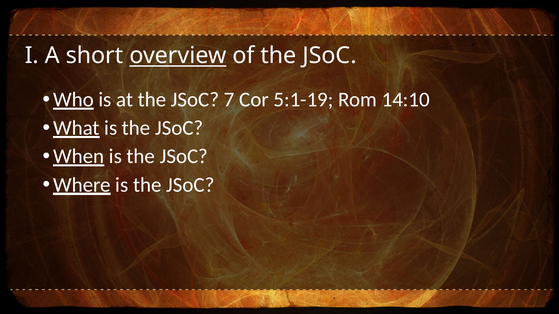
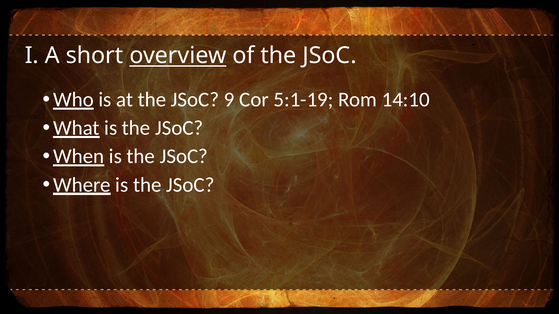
7: 7 -> 9 (229, 100)
